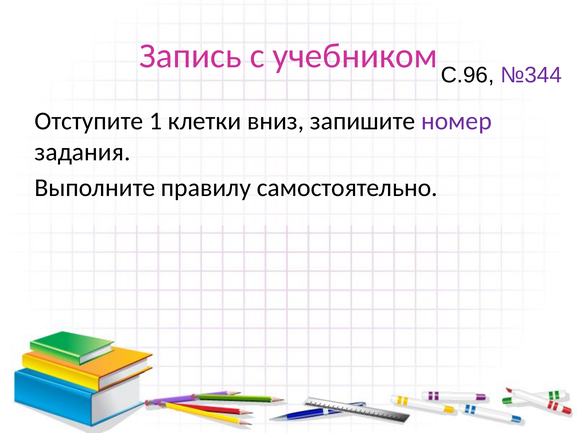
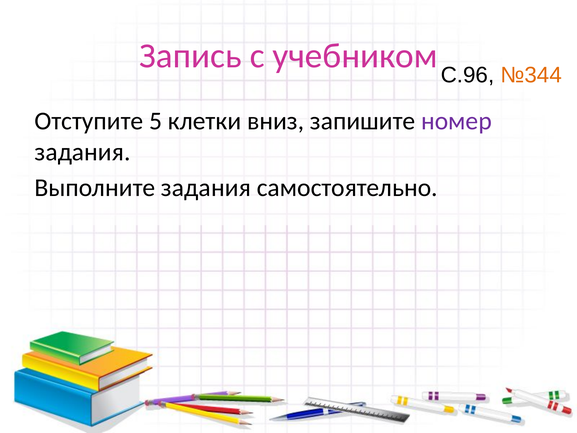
№344 colour: purple -> orange (531, 75)
1: 1 -> 5 (156, 121)
Выполните правилу: правилу -> задания (206, 188)
